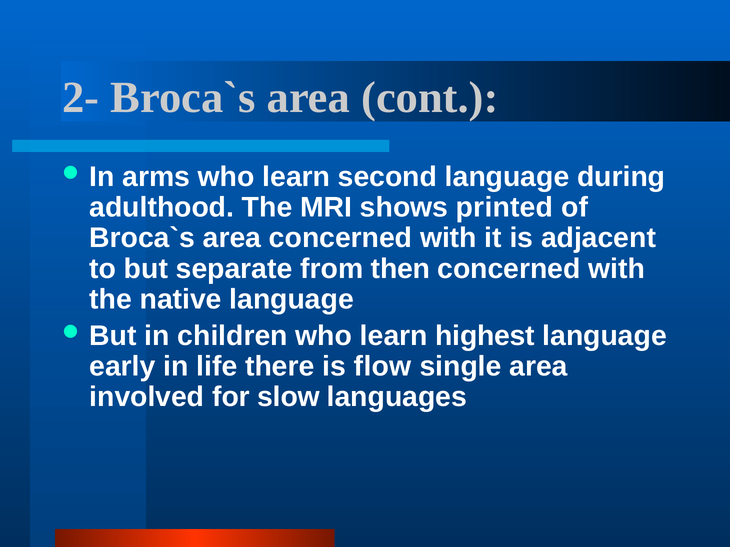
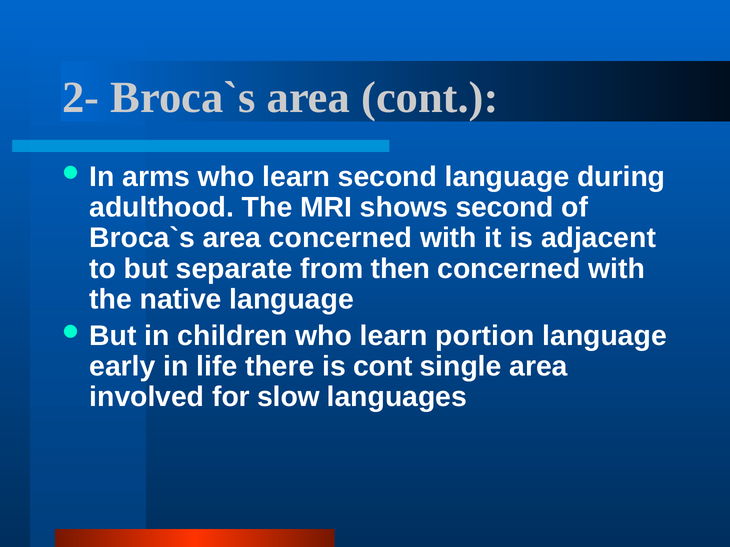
shows printed: printed -> second (505, 208)
highest: highest -> portion (485, 336)
is flow: flow -> cont (383, 367)
